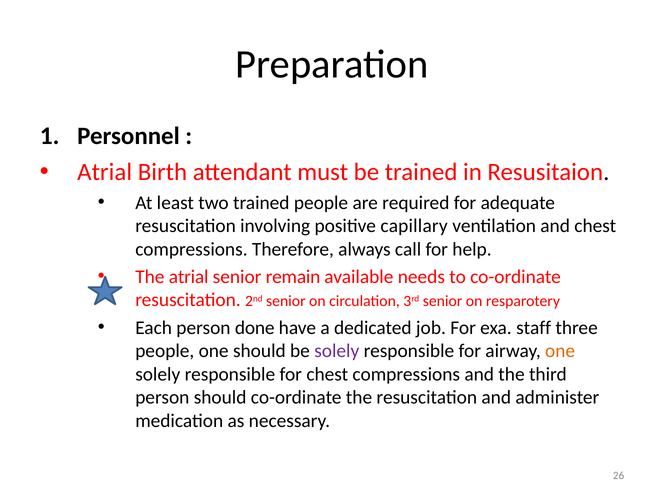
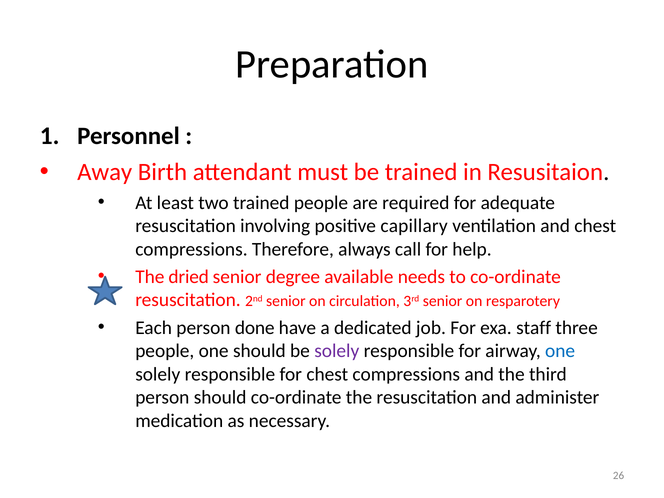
Atrial: Atrial -> Away (105, 172)
The atrial: atrial -> dried (189, 277)
remain: remain -> degree (293, 277)
one colour: orange -> blue (560, 351)
